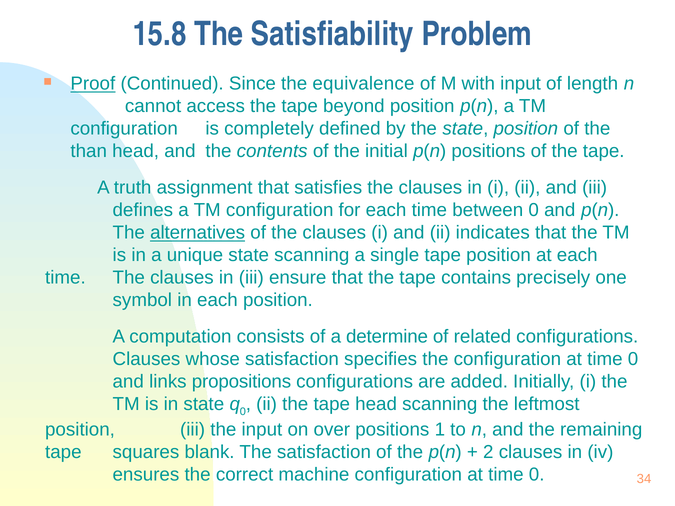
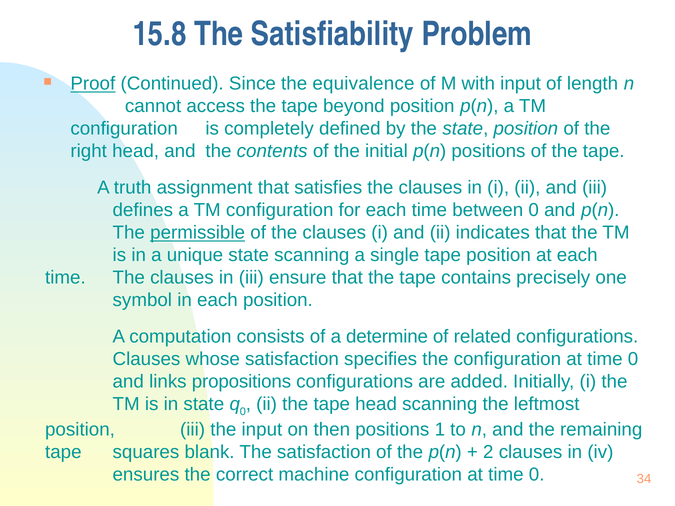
than: than -> right (89, 151)
alternatives: alternatives -> permissible (198, 233)
over: over -> then (332, 430)
